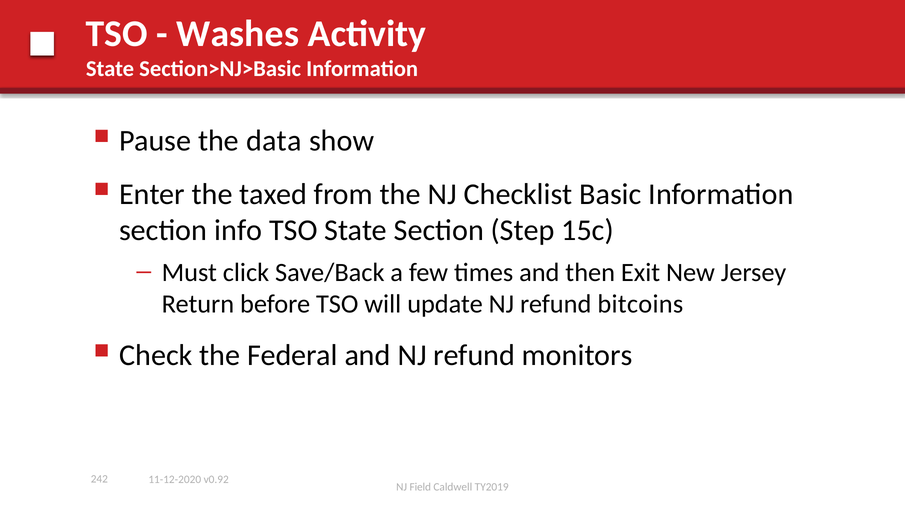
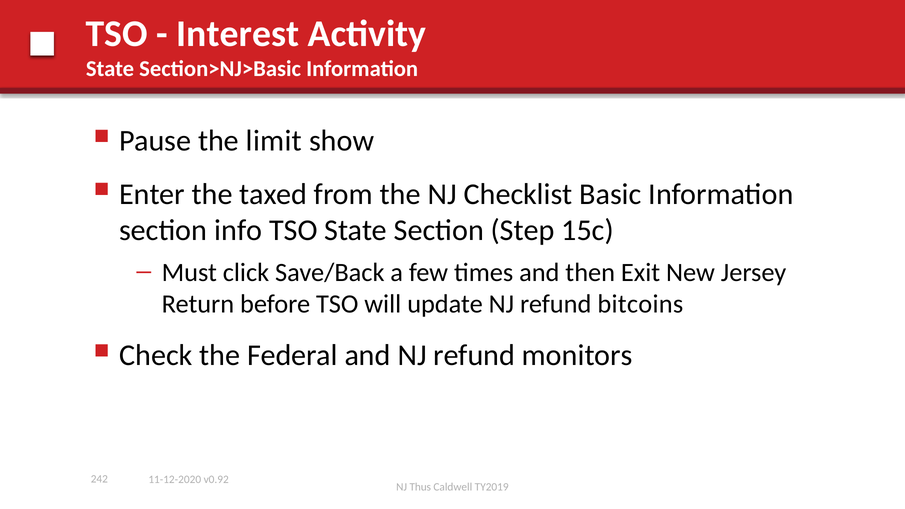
Washes: Washes -> Interest (238, 34)
data: data -> limit (274, 141)
Field: Field -> Thus (420, 487)
